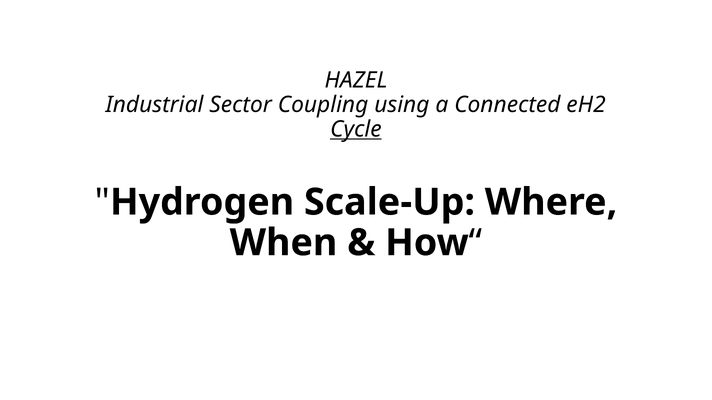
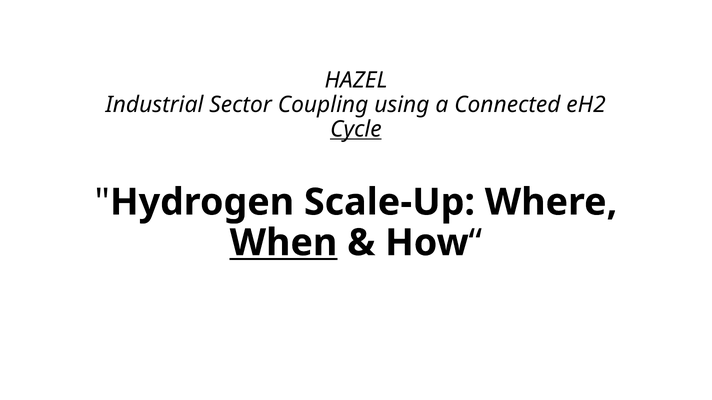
When underline: none -> present (284, 243)
